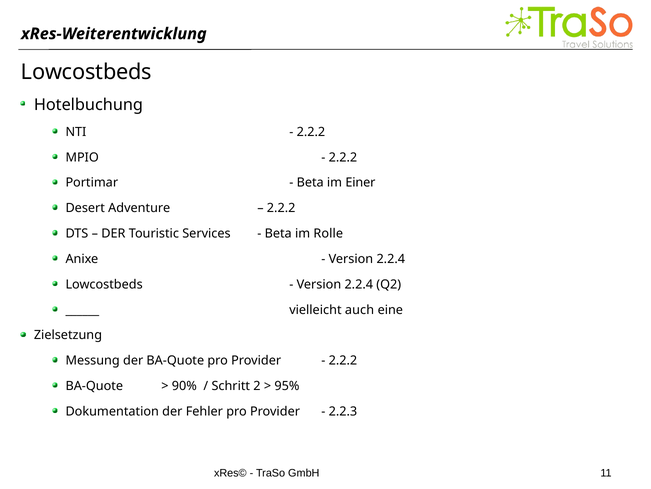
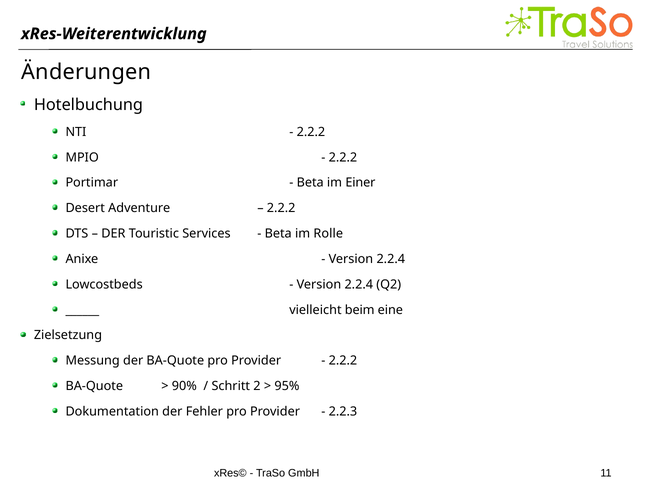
Lowcostbeds: Lowcostbeds -> Änderungen (86, 72)
auch: auch -> beim (360, 309)
